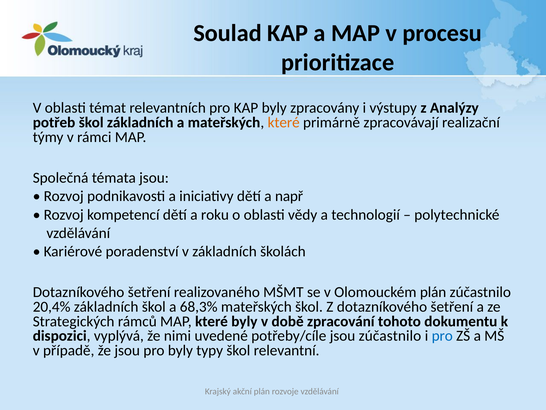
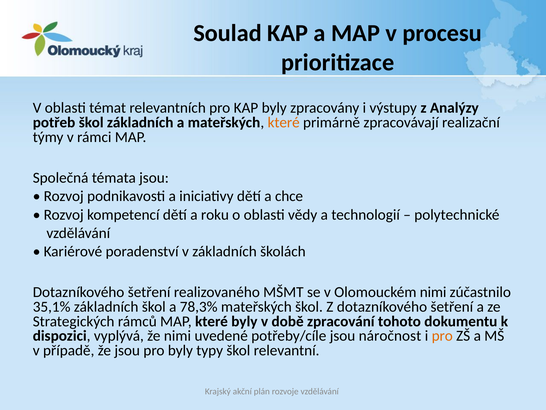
např: např -> chce (289, 196)
Olomouckém plán: plán -> nimi (433, 292)
20,4%: 20,4% -> 35,1% (52, 306)
68,3%: 68,3% -> 78,3% (199, 306)
jsou zúčastnilo: zúčastnilo -> náročnost (390, 336)
pro colour: blue -> orange (442, 336)
